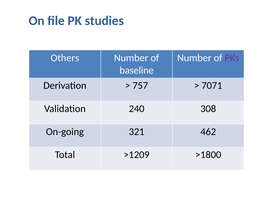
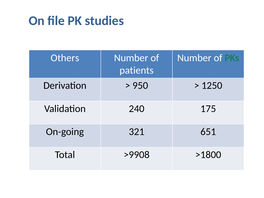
PKs colour: purple -> green (232, 58)
baseline: baseline -> patients (137, 70)
757: 757 -> 950 (140, 86)
7071: 7071 -> 1250 (212, 86)
308: 308 -> 175 (208, 109)
462: 462 -> 651 (208, 132)
>1209: >1209 -> >9908 (137, 155)
